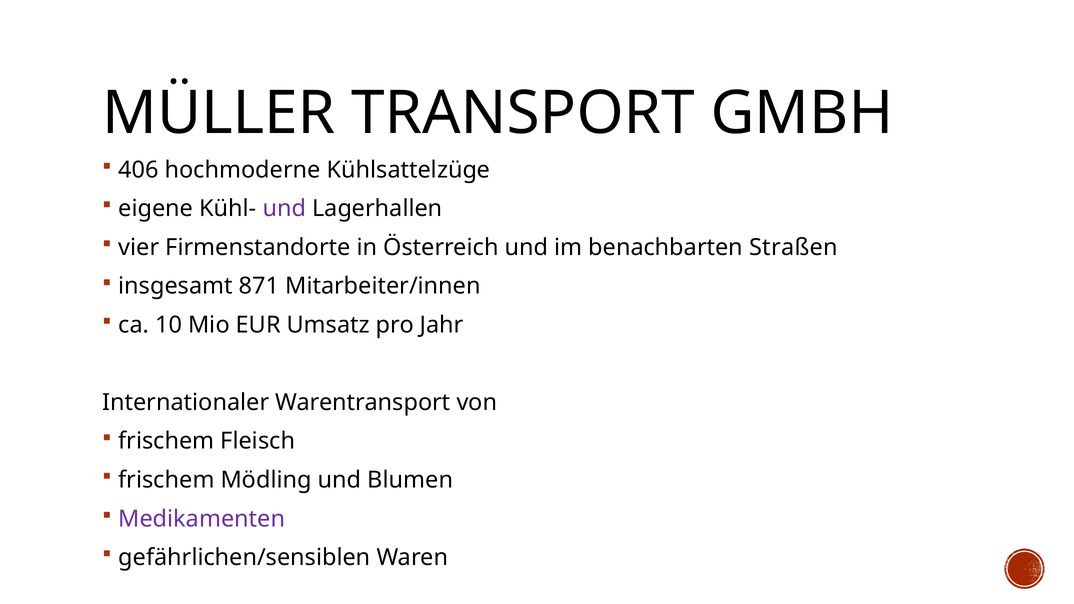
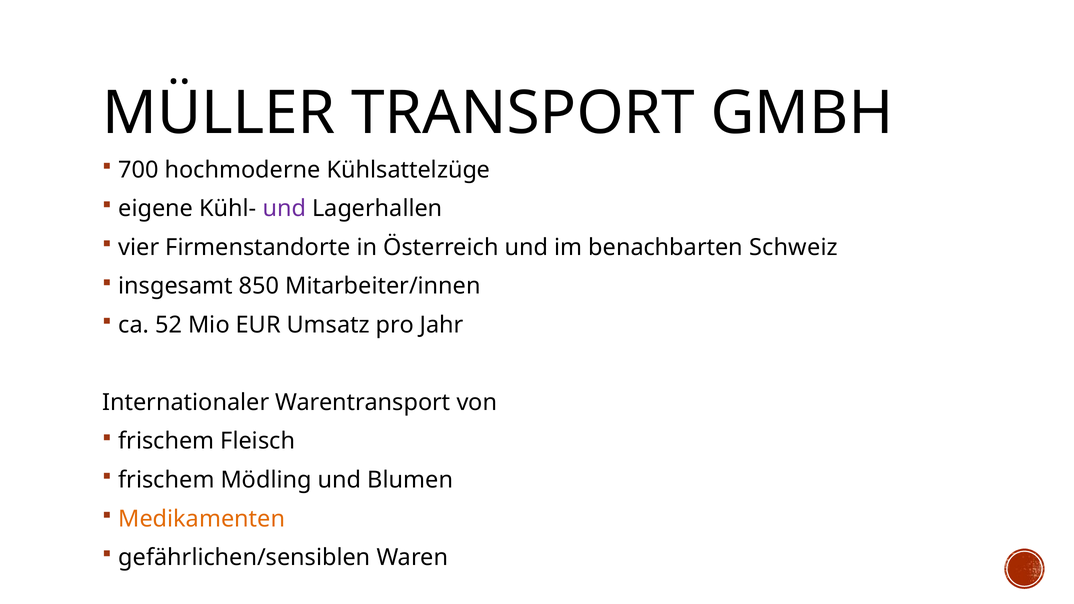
406: 406 -> 700 (139, 170)
Straßen: Straßen -> Schweiz (793, 247)
871: 871 -> 850 (259, 286)
10: 10 -> 52 (169, 325)
Medikamenten colour: purple -> orange (202, 519)
